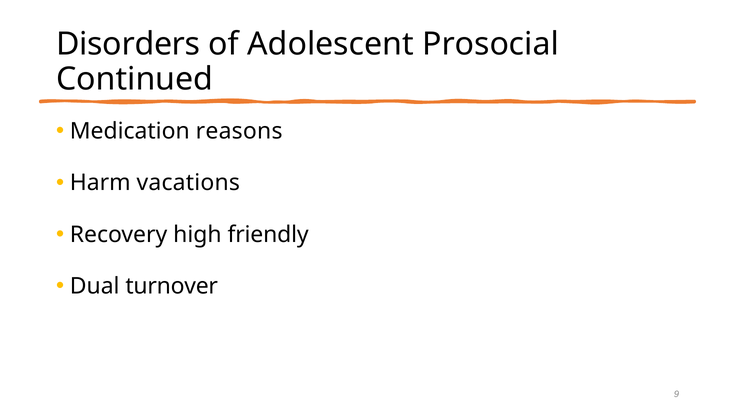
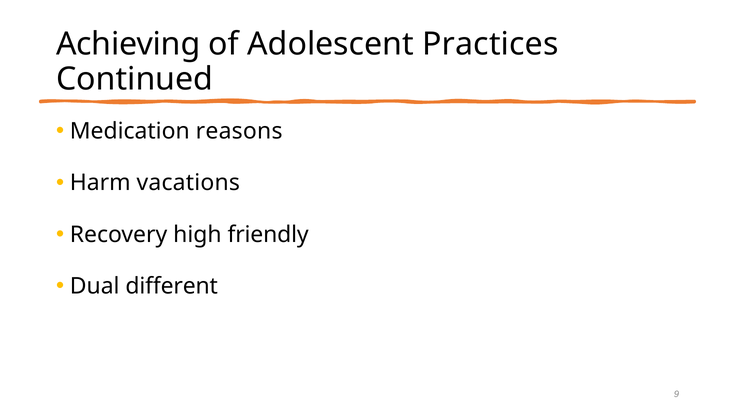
Disorders: Disorders -> Achieving (128, 44)
Prosocial: Prosocial -> Practices (490, 44)
turnover: turnover -> different (172, 286)
